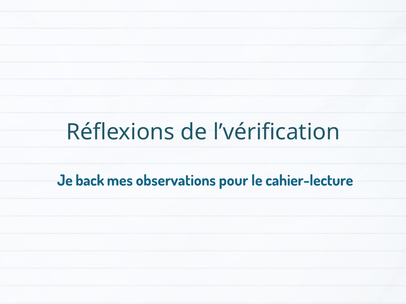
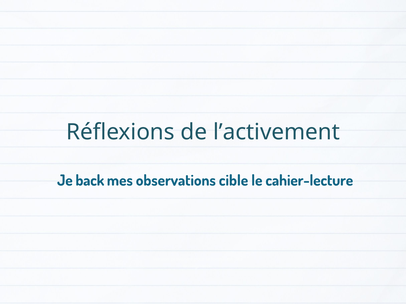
l’vérification: l’vérification -> l’activement (277, 132)
observations pour: pour -> cible (234, 181)
